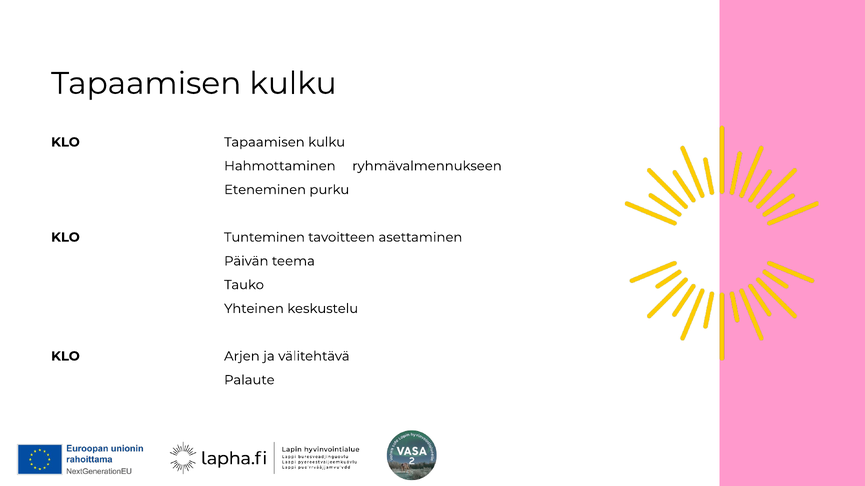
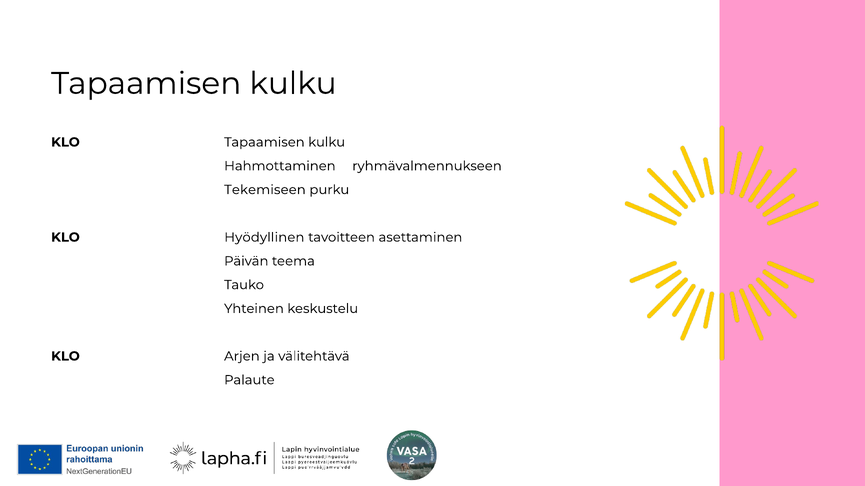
Eteneminen: Eteneminen -> Tekemiseen (265, 190)
Tunteminen: Tunteminen -> Hyödyllinen (264, 238)
